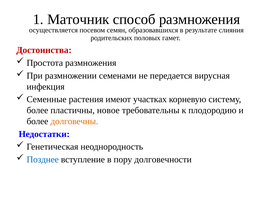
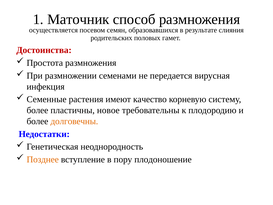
участках: участках -> качество (150, 99)
Позднее colour: blue -> orange (43, 159)
долговечности: долговечности -> плодоношение (163, 159)
